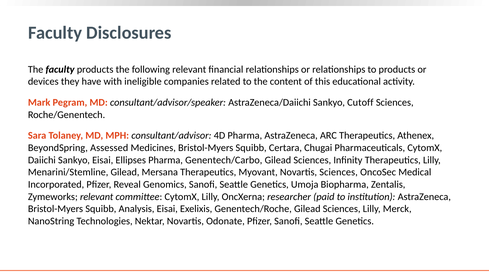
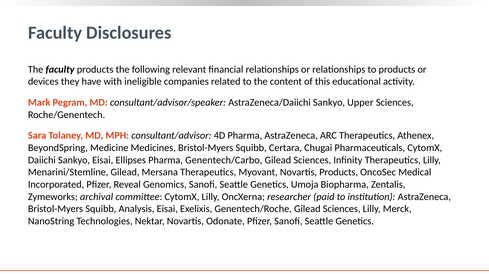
Cutoff: Cutoff -> Upper (360, 102)
Assessed: Assessed -> Medicine (109, 148)
Novartis Sciences: Sciences -> Products (339, 172)
Zymeworks relevant: relevant -> archival (97, 197)
